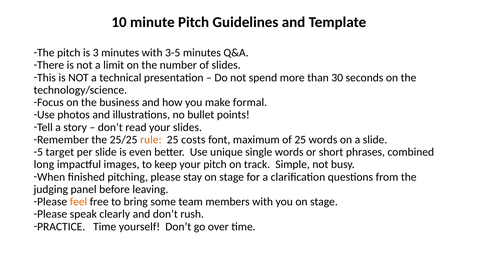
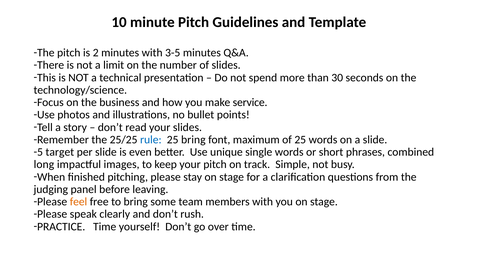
3: 3 -> 2 (96, 53)
formal: formal -> service (250, 103)
rule colour: orange -> blue (151, 140)
25 costs: costs -> bring (193, 140)
